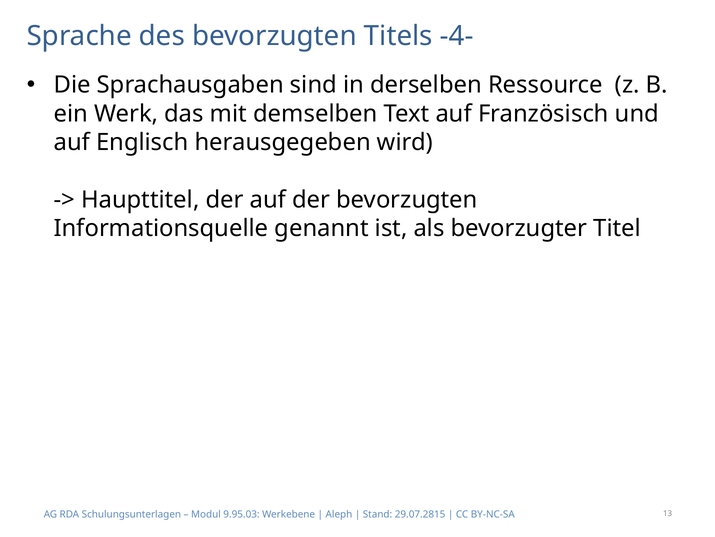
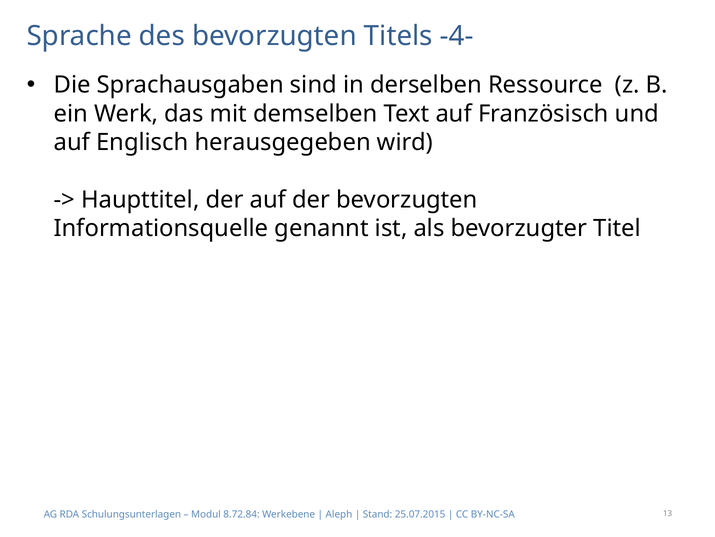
9.95.03: 9.95.03 -> 8.72.84 (241, 514)
29.07.2815: 29.07.2815 -> 25.07.2015 (420, 514)
